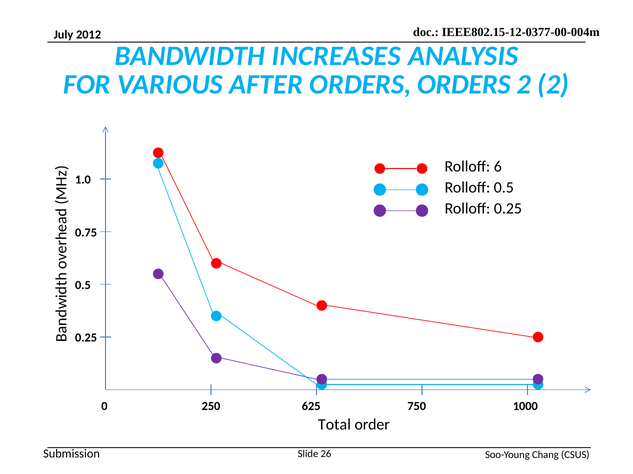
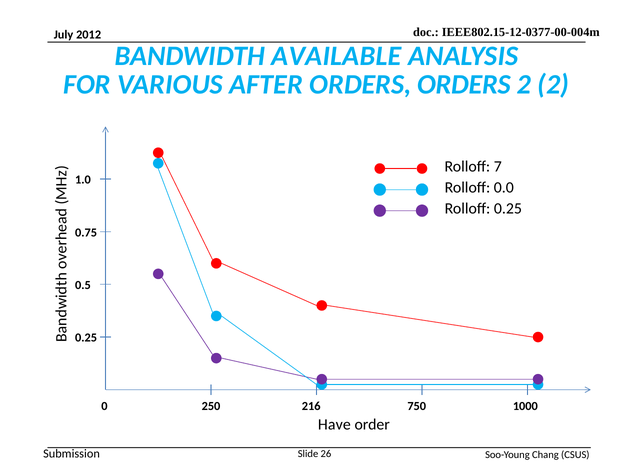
INCREASES: INCREASES -> AVAILABLE (336, 56)
6: 6 -> 7 (498, 167)
Rolloff 0.5: 0.5 -> 0.0 (504, 188)
625: 625 -> 216 (311, 407)
Total: Total -> Have (334, 425)
